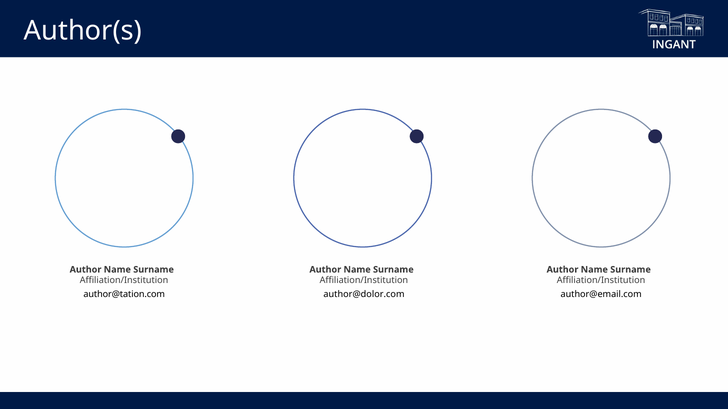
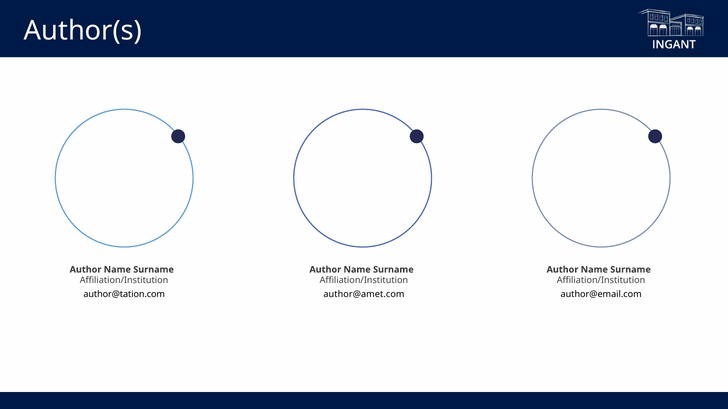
author@dolor.com: author@dolor.com -> author@amet.com (364, 294)
